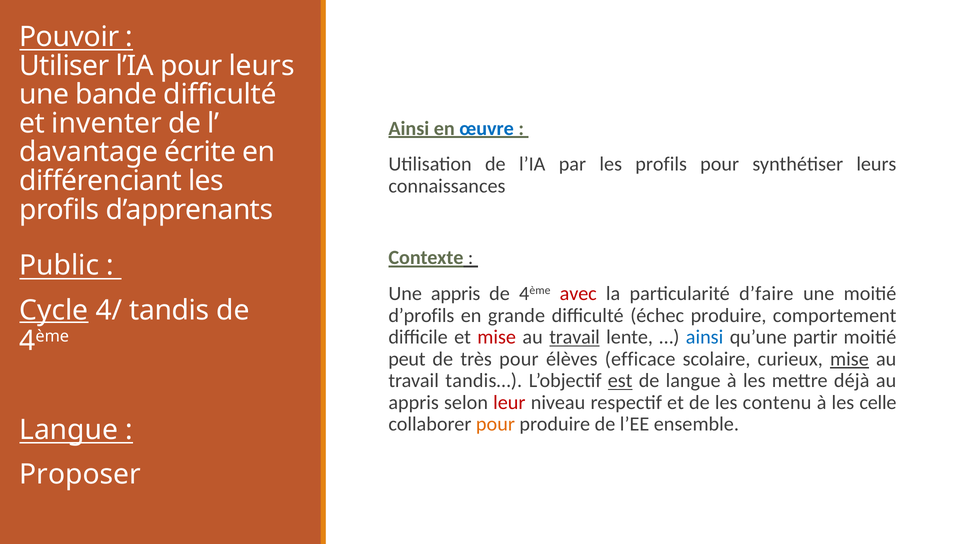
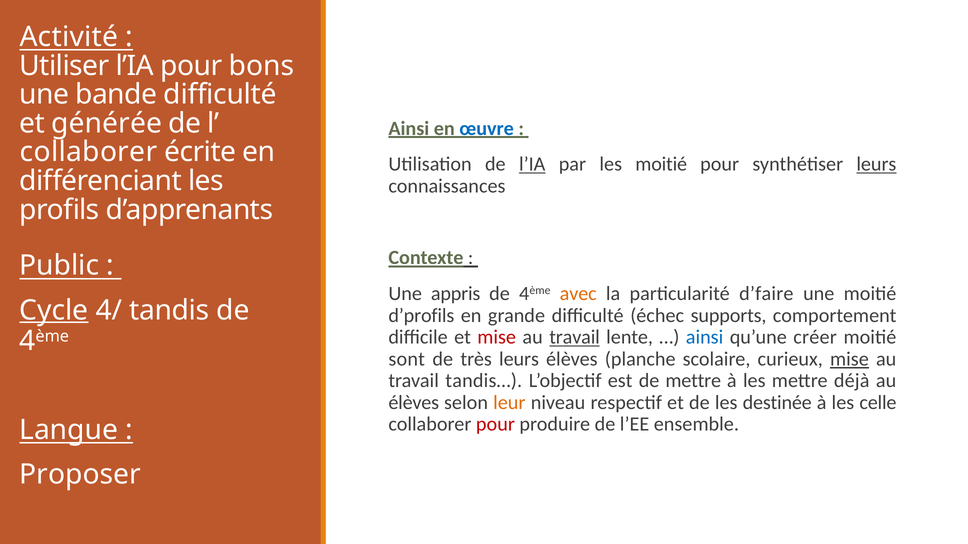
Pouvoir: Pouvoir -> Activité (69, 37)
pour leurs: leurs -> bons (261, 66)
inventer: inventer -> générée (107, 124)
davantage: davantage -> collaborer (89, 152)
l’IA underline: none -> present (532, 164)
par les profils: profils -> moitié (661, 164)
leurs underline: none -> present (876, 164)
avec colour: red -> orange (578, 294)
échec produire: produire -> supports (729, 316)
partir: partir -> créer (815, 338)
peut: peut -> sont (407, 359)
très pour: pour -> leurs (519, 359)
efficace: efficace -> planche (640, 359)
est underline: present -> none (620, 381)
de langue: langue -> mettre (693, 381)
appris: appris -> élèves (414, 403)
leur colour: red -> orange (509, 403)
contenu: contenu -> destinée (777, 403)
pour colour: orange -> red (495, 425)
